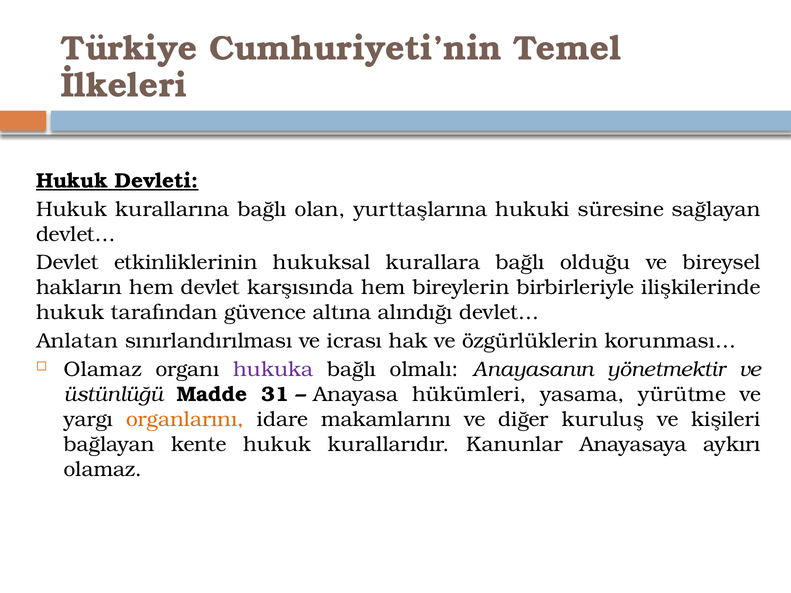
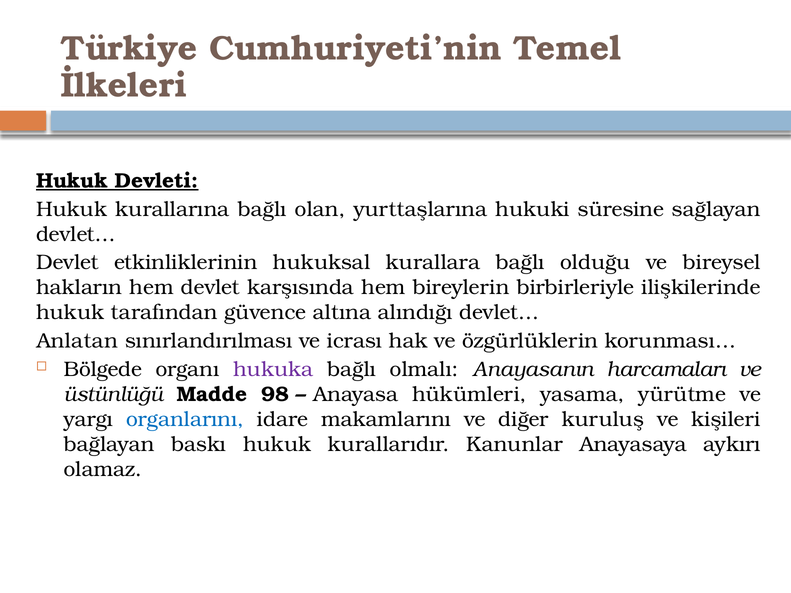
Olamaz: Olamaz -> Bölgede (103, 369)
yönetmektir: yönetmektir -> harcamaları (667, 369)
31: 31 -> 98 (275, 394)
organlarını colour: orange -> blue (185, 419)
kente: kente -> baskı (199, 444)
